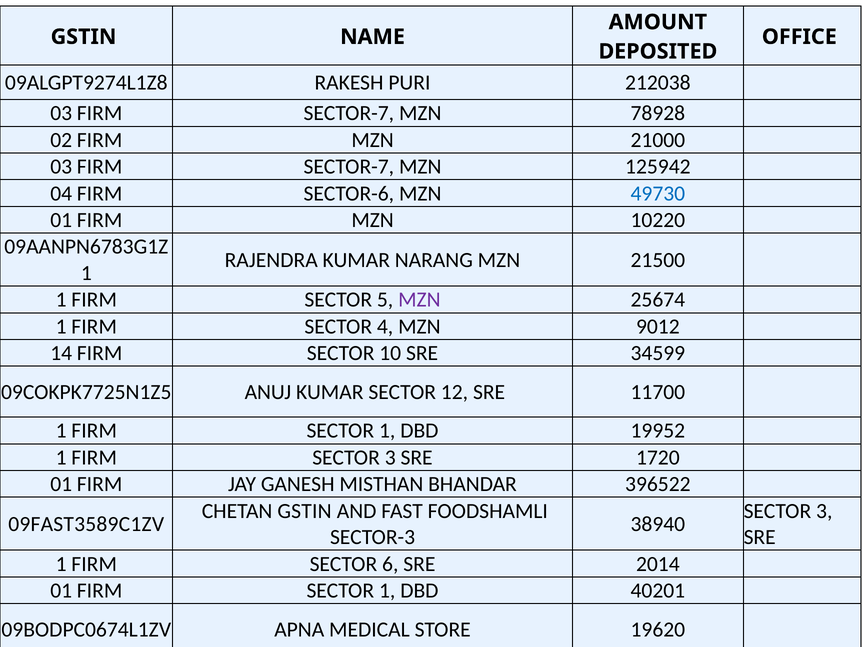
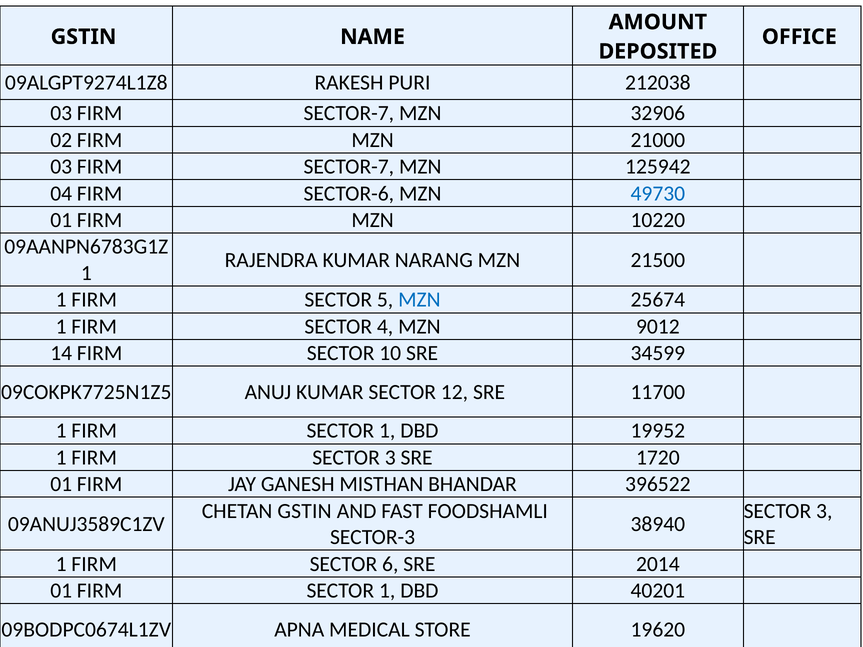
78928: 78928 -> 32906 (658, 113)
MZN colour: purple -> blue (419, 300)
09FAST3589C1ZV: 09FAST3589C1ZV -> 09ANUJ3589C1ZV (86, 524)
